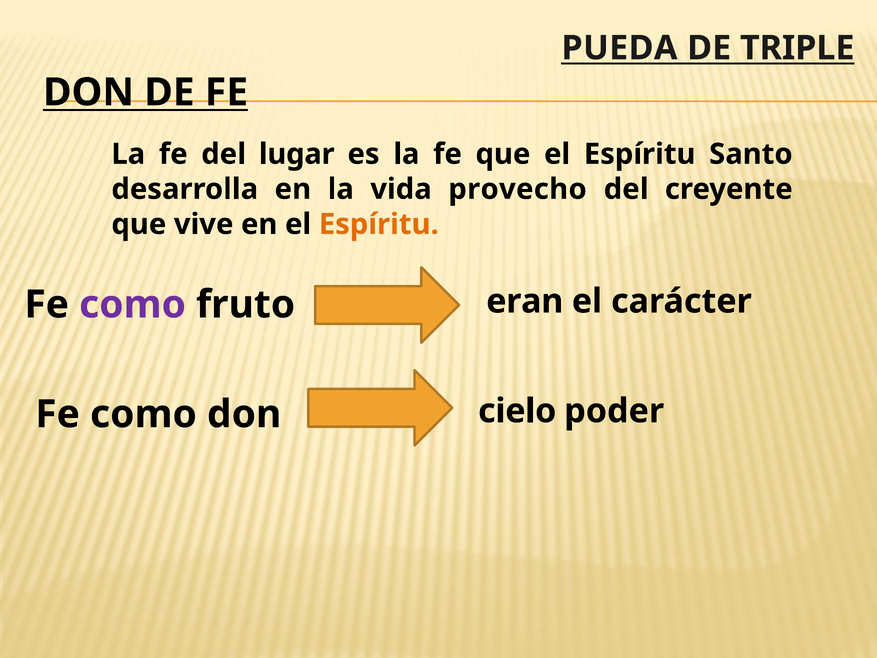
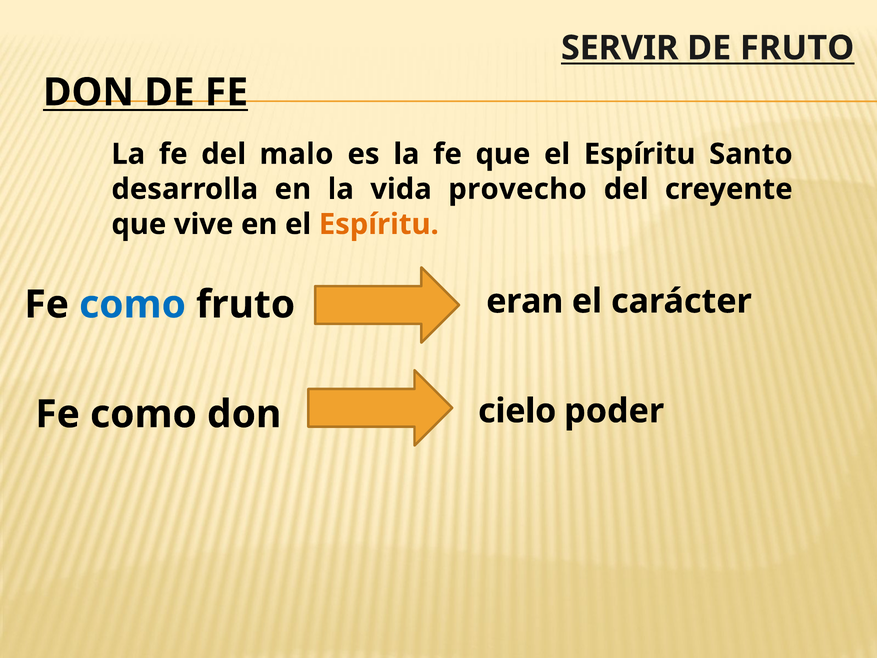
PUEDA: PUEDA -> SERVIR (620, 48)
DE TRIPLE: TRIPLE -> FRUTO (797, 48)
lugar: lugar -> malo (296, 154)
como colour: purple -> blue (133, 304)
